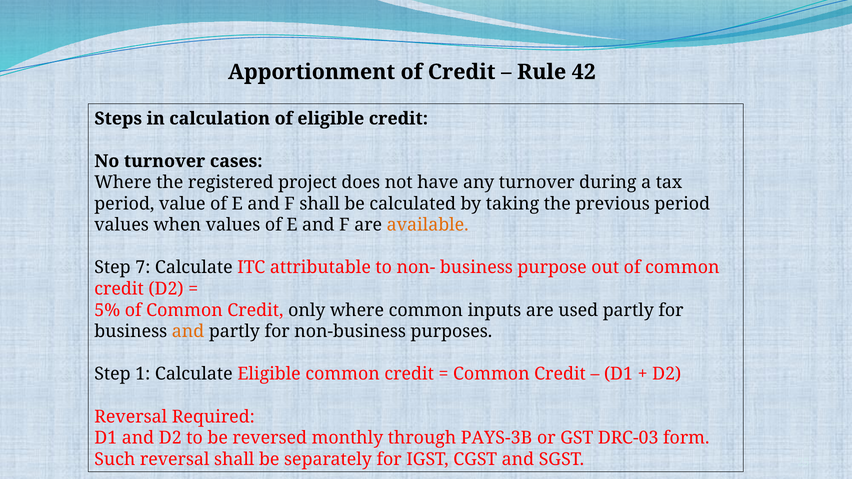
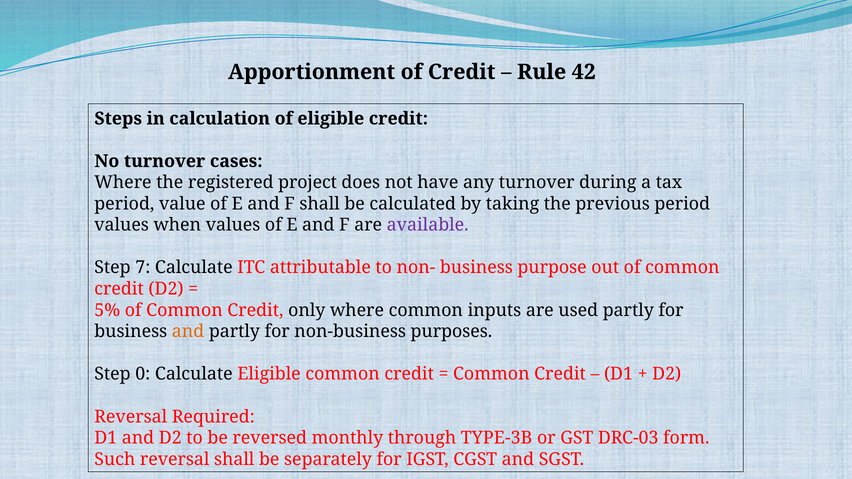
available colour: orange -> purple (428, 225)
1: 1 -> 0 (143, 374)
PAYS-3B: PAYS-3B -> TYPE-3B (497, 438)
